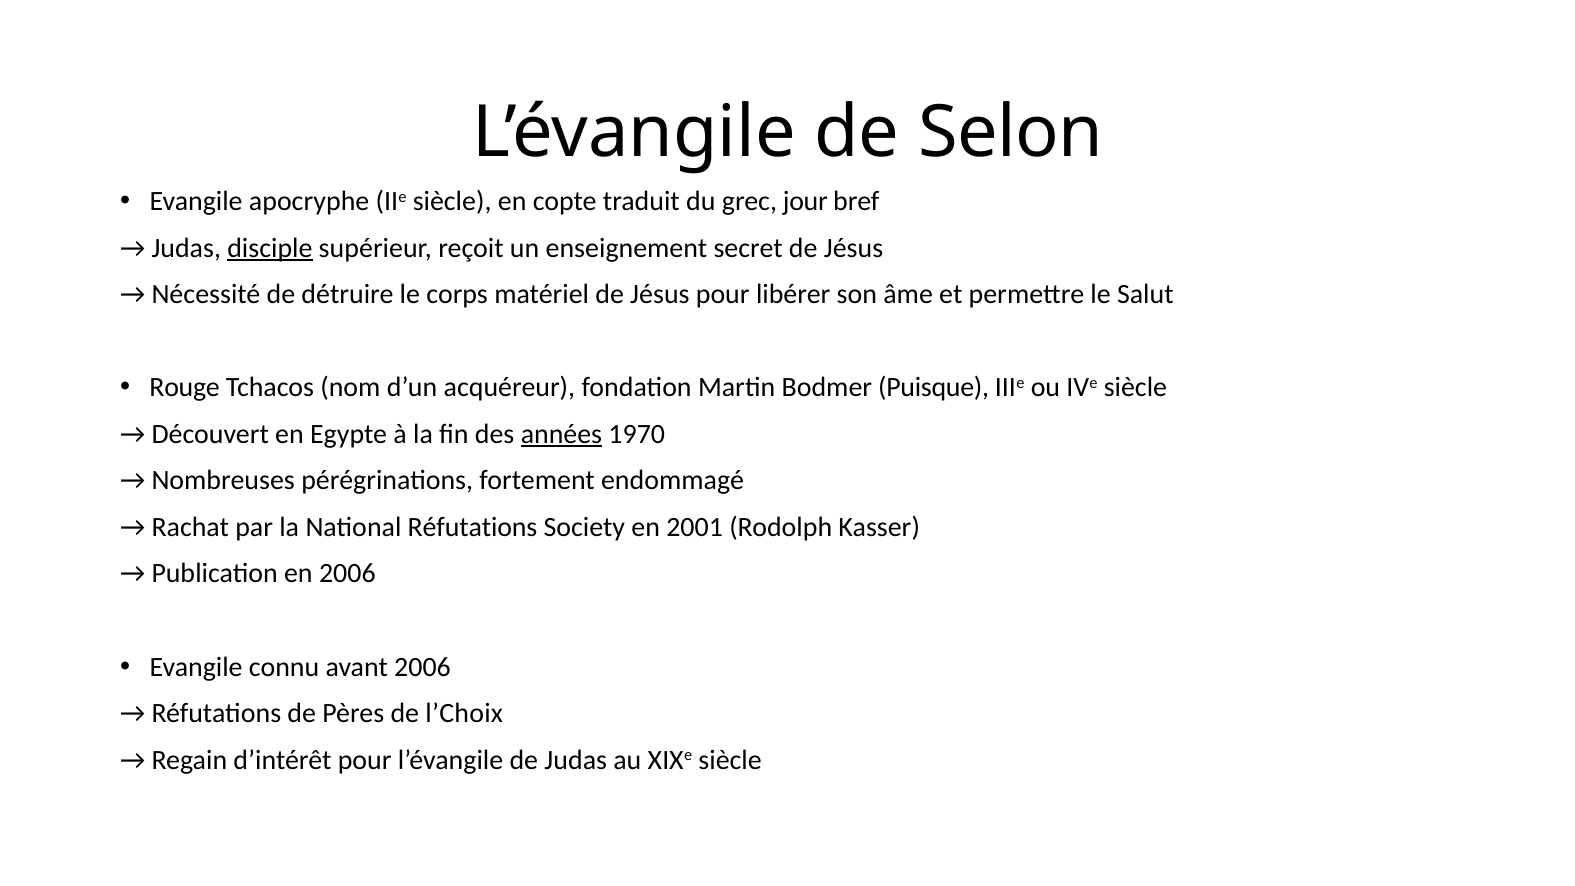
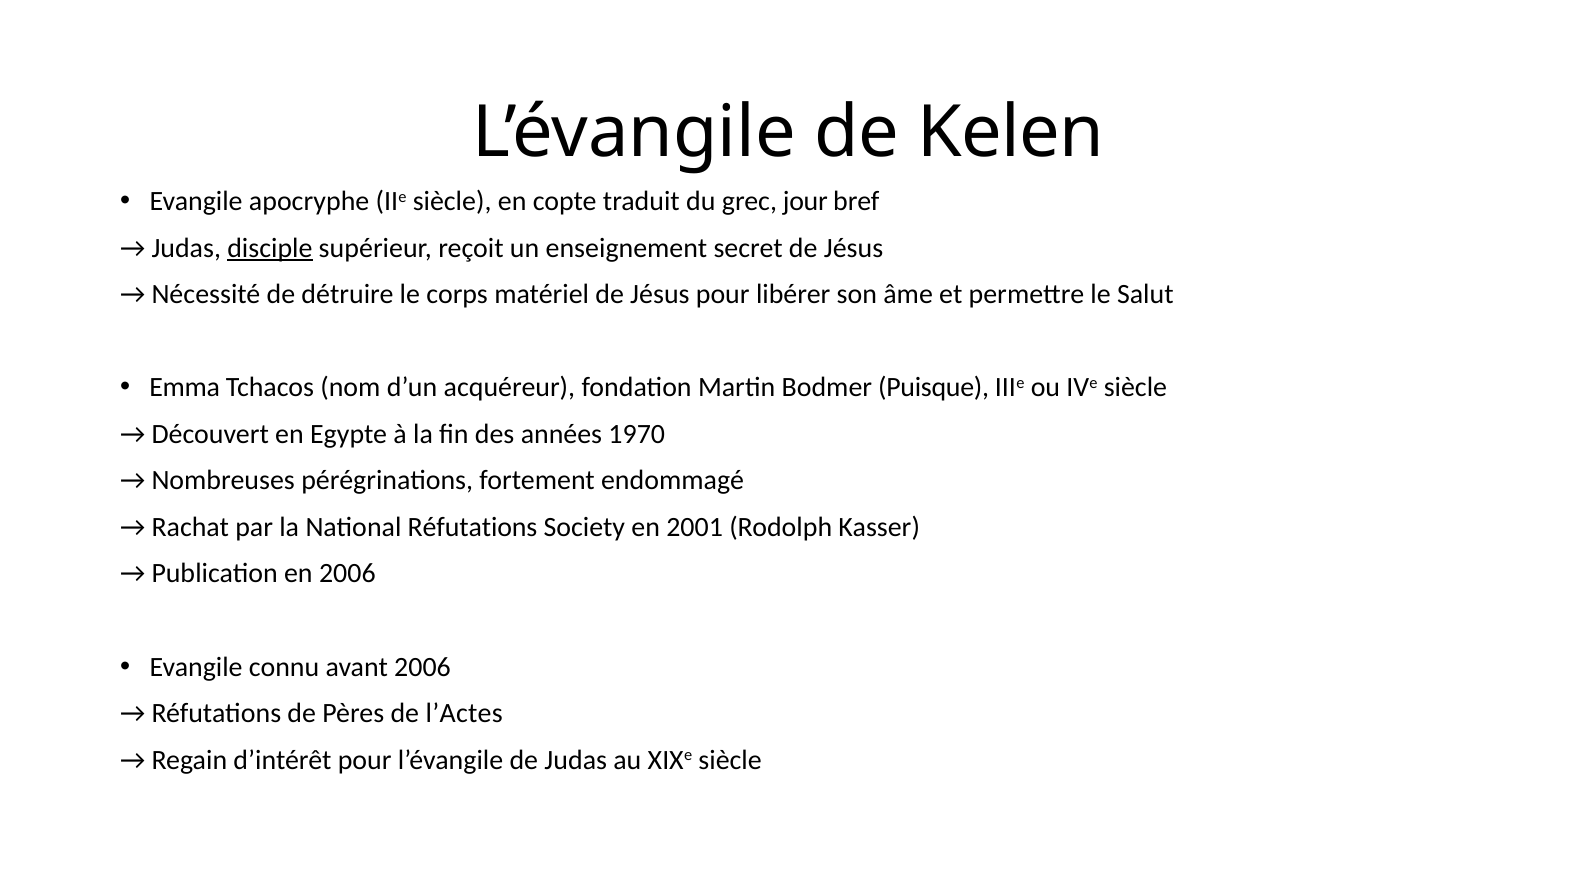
Selon: Selon -> Kelen (1011, 132)
Rouge: Rouge -> Emma (185, 387)
années underline: present -> none (561, 434)
l’Choix: l’Choix -> l’Actes (464, 713)
